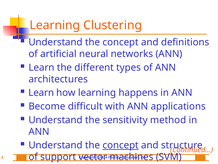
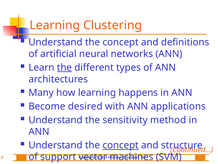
the underline: none -> present (64, 67)
Learn: Learn -> Many (41, 92)
difficult: difficult -> desired (85, 106)
